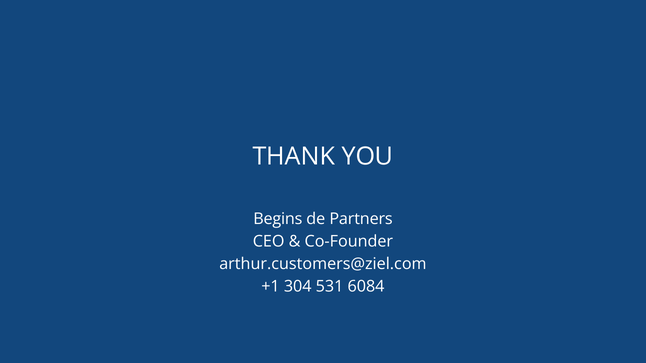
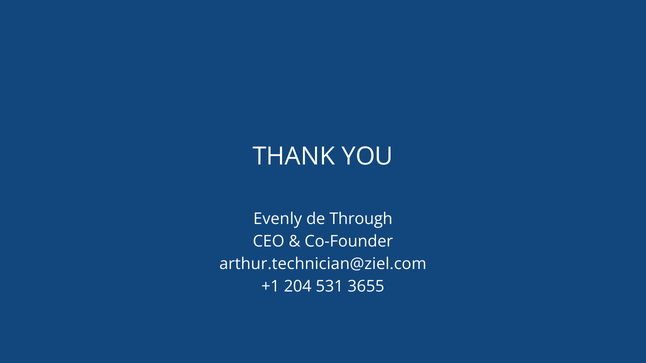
Begins: Begins -> Evenly (278, 219)
Partners: Partners -> Through (361, 219)
arthur.customers@ziel.com: arthur.customers@ziel.com -> arthur.technician@ziel.com (323, 264)
304: 304 -> 204 (298, 287)
6084: 6084 -> 3655 (366, 287)
